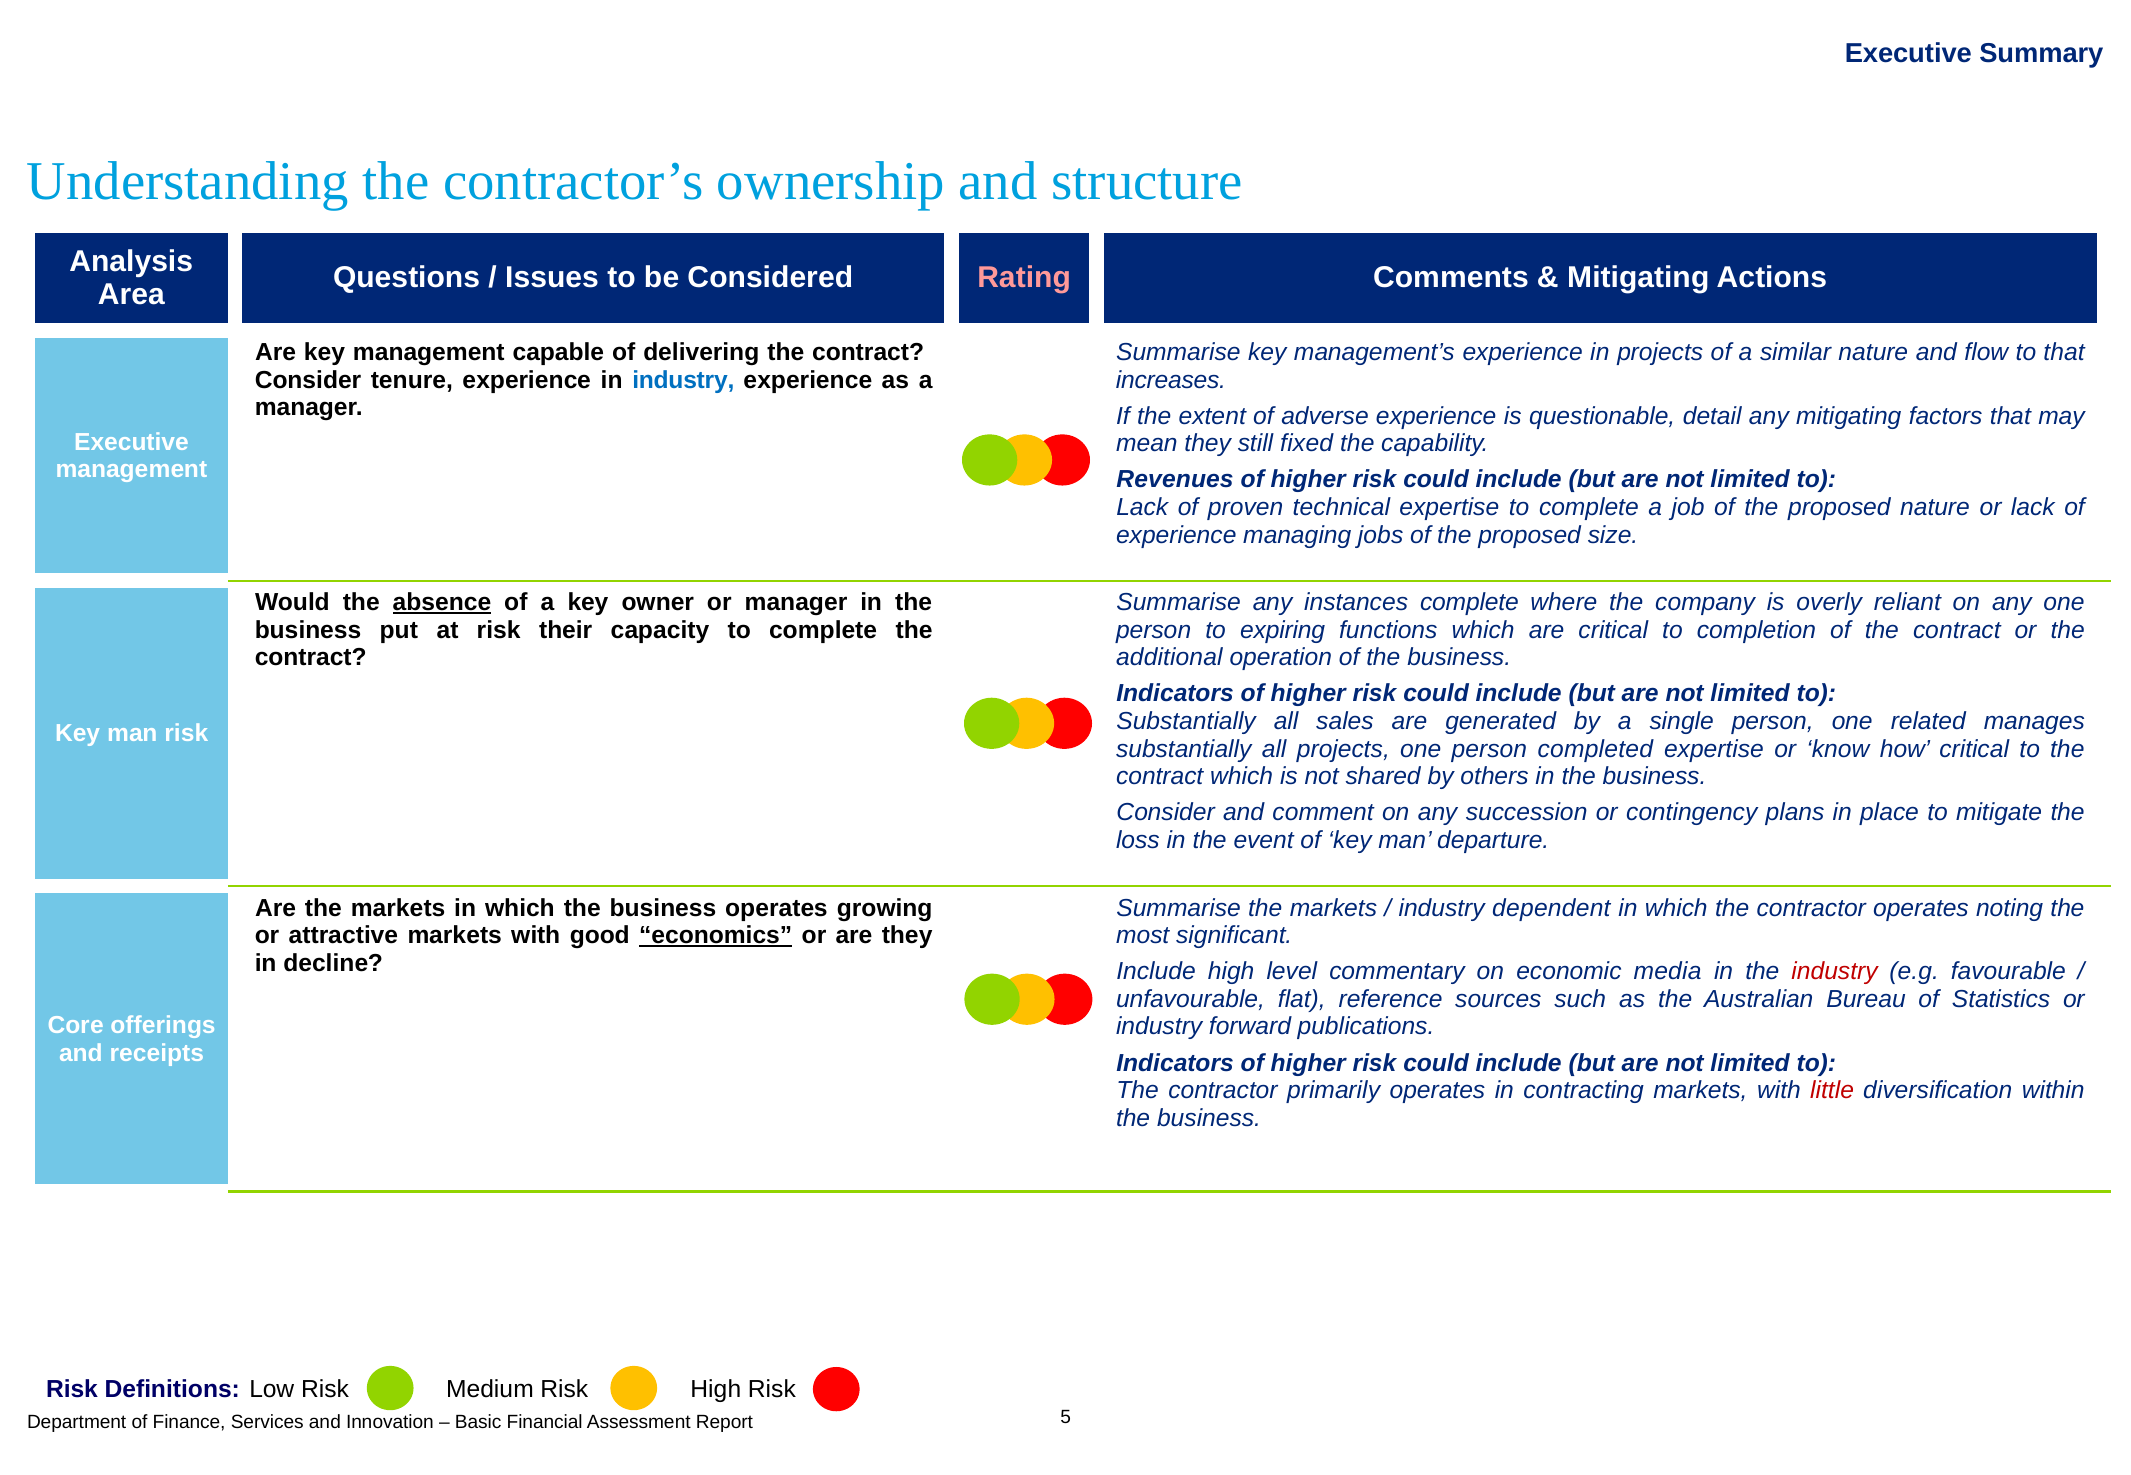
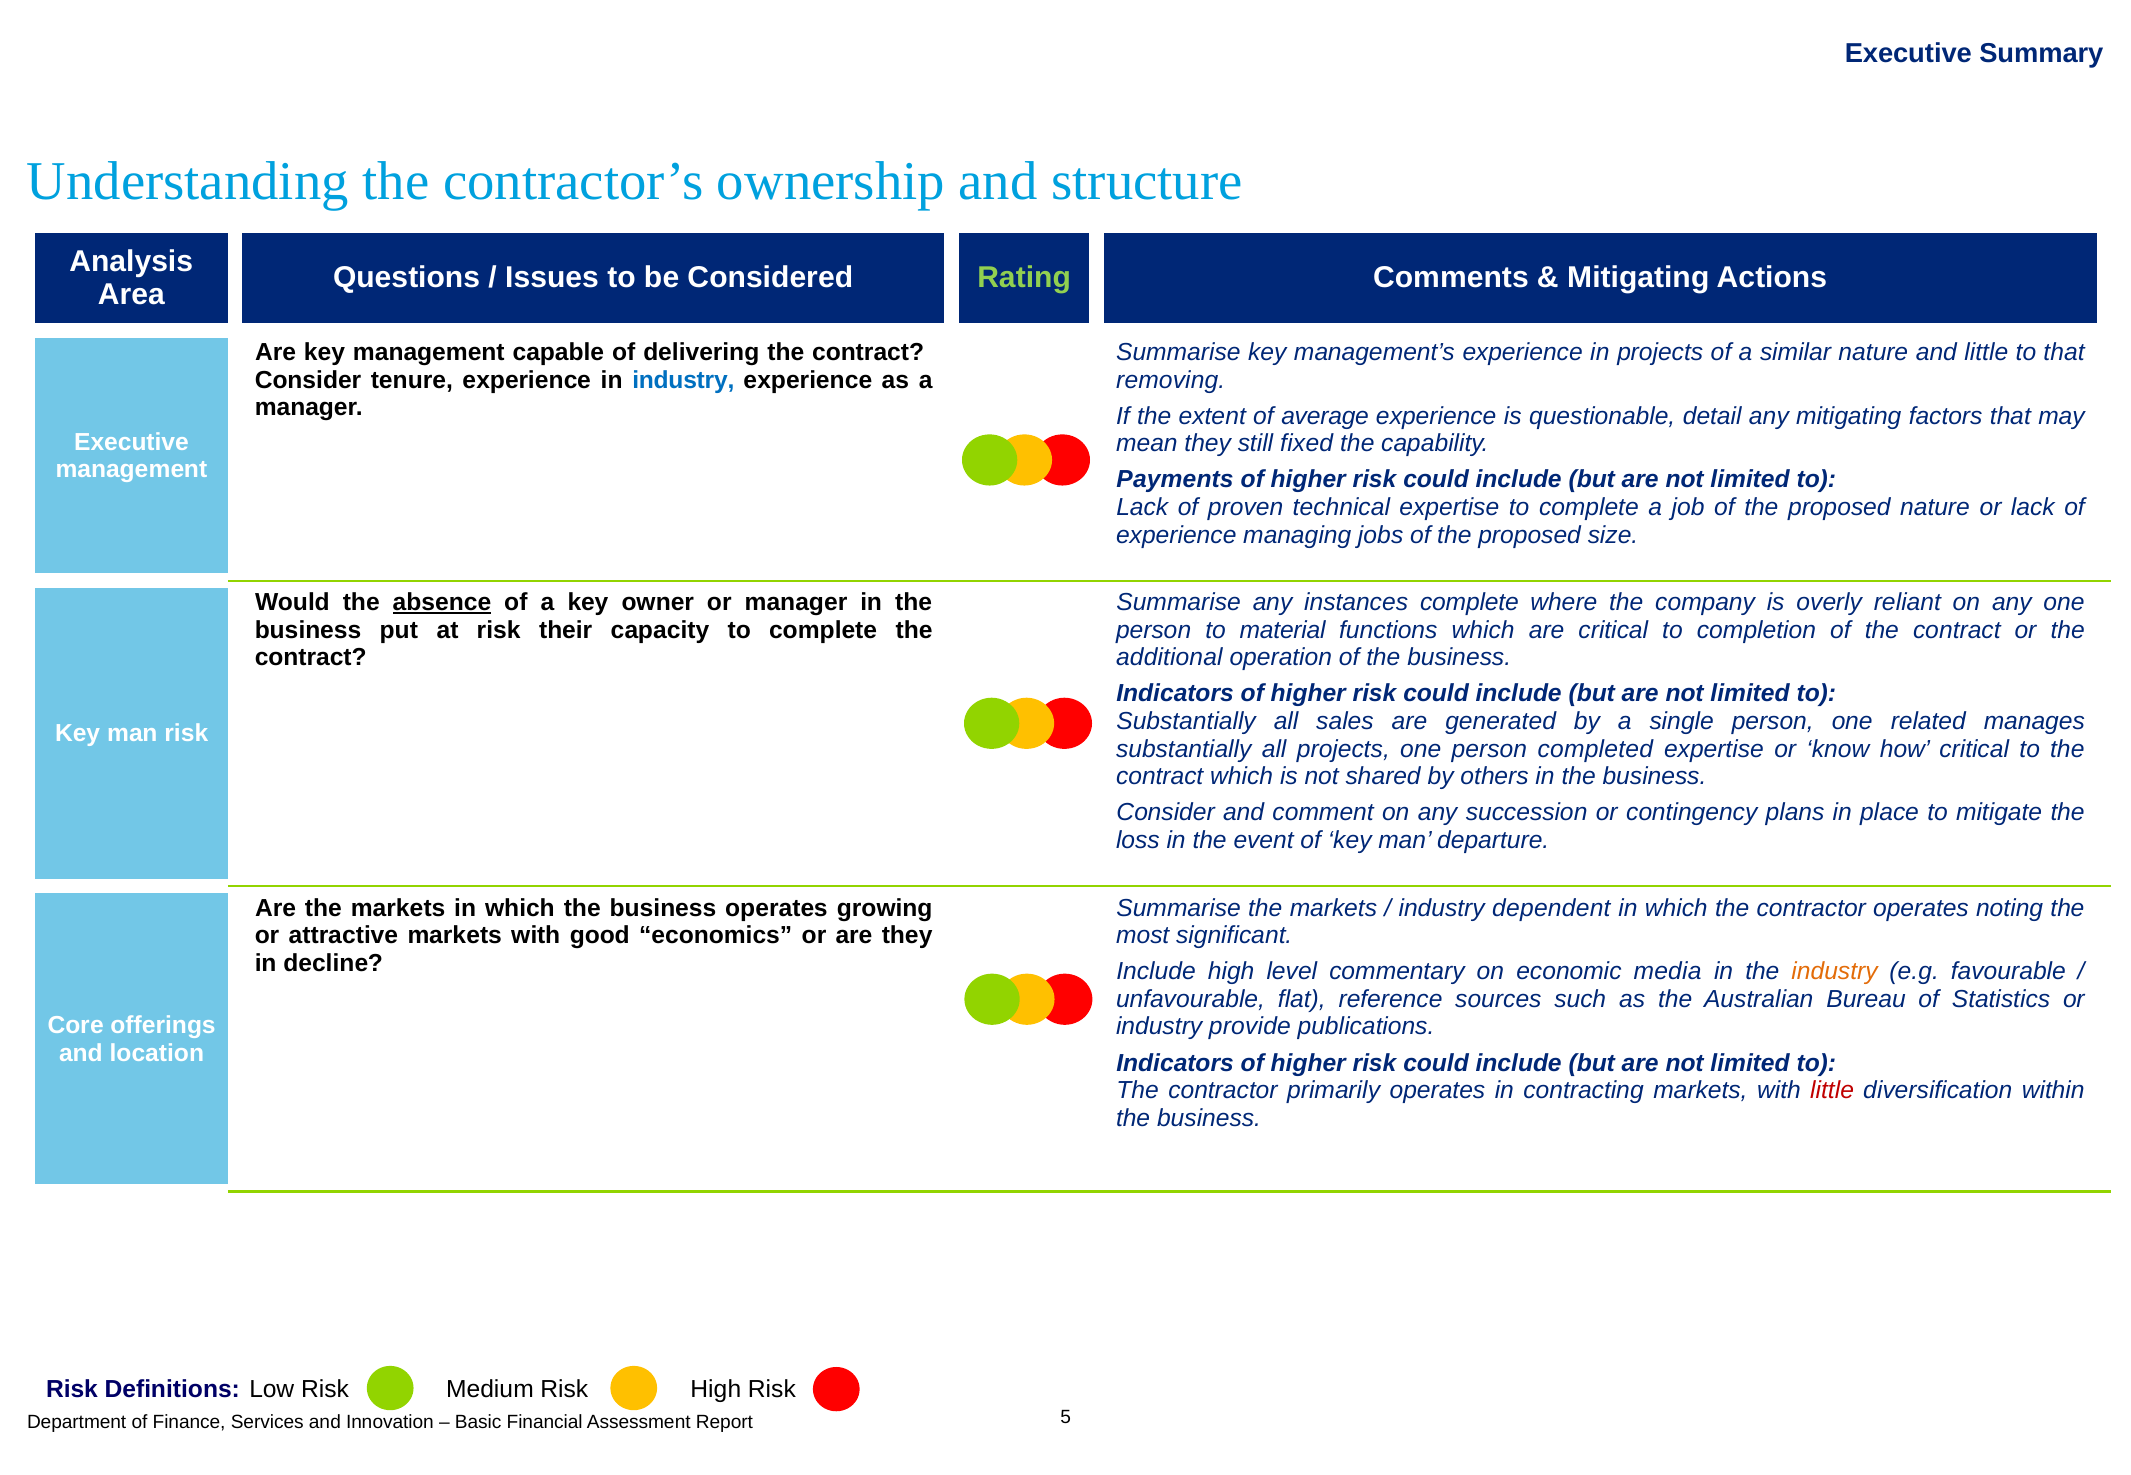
Rating colour: pink -> light green (1024, 278)
and flow: flow -> little (1986, 352)
increases: increases -> removing (1171, 380)
adverse: adverse -> average (1325, 416)
Revenues: Revenues -> Payments (1175, 480)
expiring: expiring -> material (1283, 630)
economics underline: present -> none (716, 936)
industry colour: red -> orange (1835, 972)
forward: forward -> provide (1250, 1027)
receipts: receipts -> location (157, 1053)
